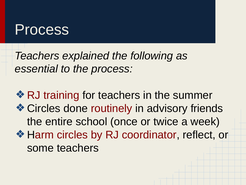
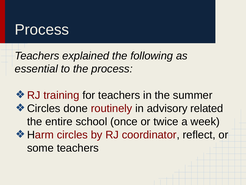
friends: friends -> related (207, 108)
